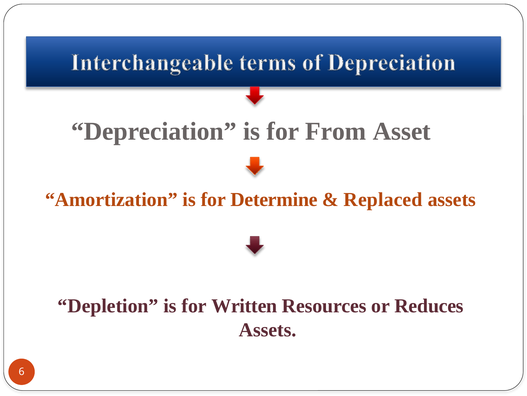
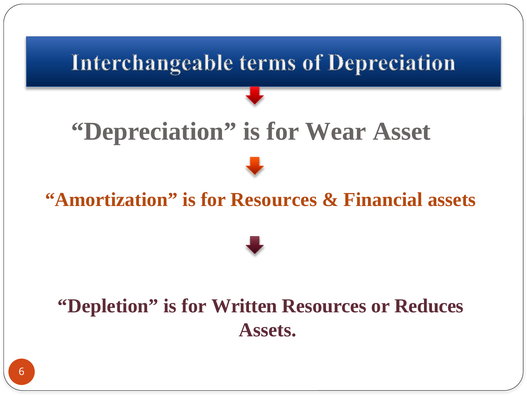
From: From -> Wear (336, 131)
for Determine: Determine -> Resources (274, 199)
Replaced: Replaced -> Financial (383, 199)
